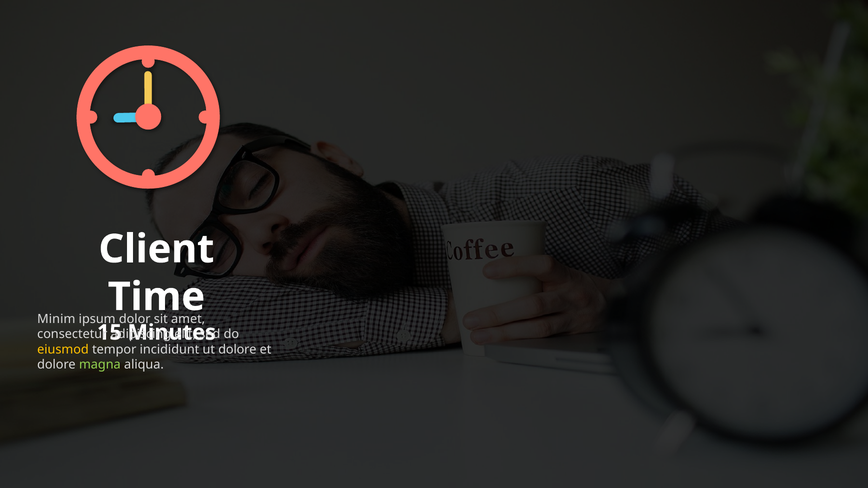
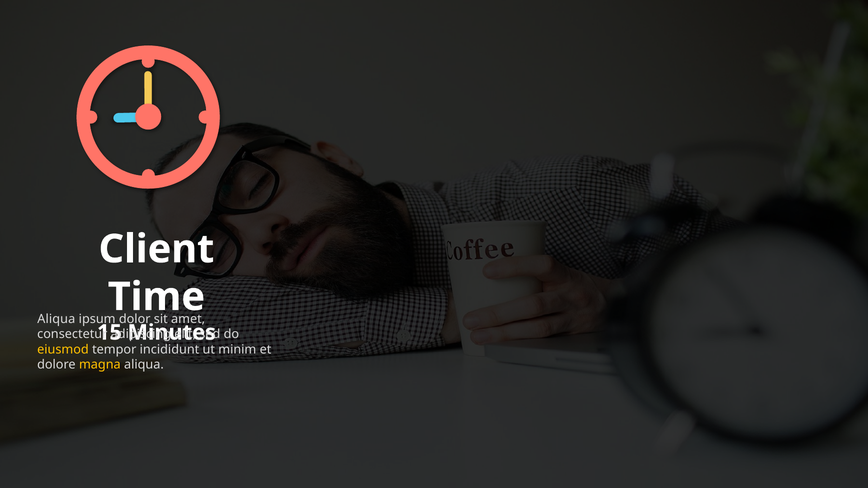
Minim: Minim -> Aliqua (56, 319)
dolore: dolore -> minim (237, 350)
magna colour: light green -> yellow (100, 365)
